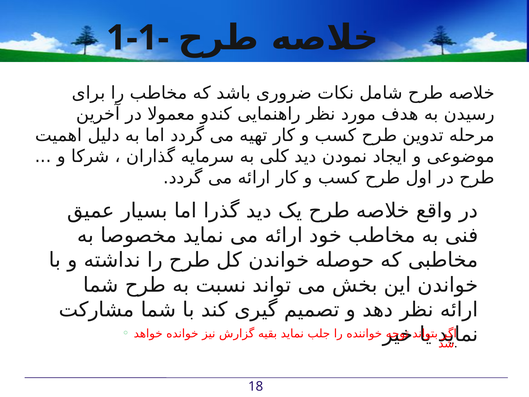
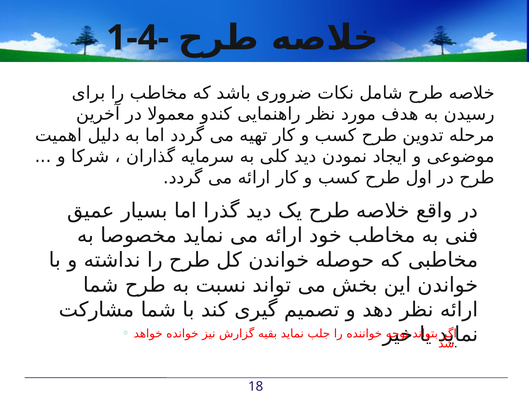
1-1-: 1-1- -> 1-4- (138, 38)
